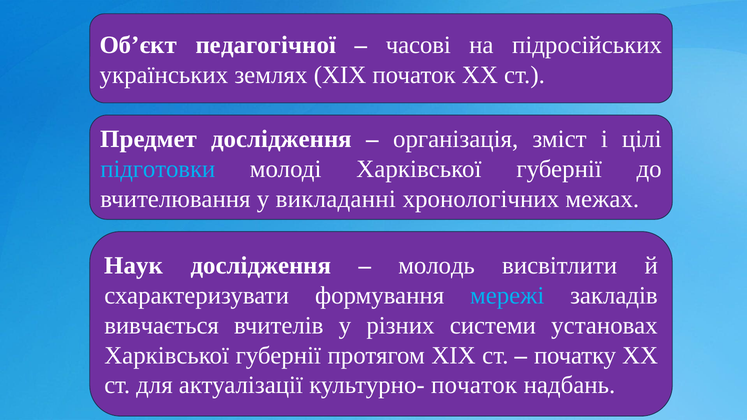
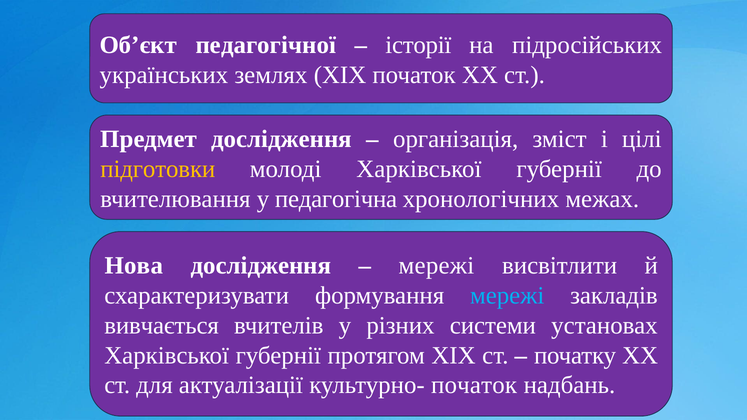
часові: часові -> історії (418, 45)
підготовки colour: light blue -> yellow (158, 169)
викладанні: викладанні -> педагогічна (336, 199)
Наук: Наук -> Нова (134, 266)
молодь: молодь -> мережі (436, 266)
